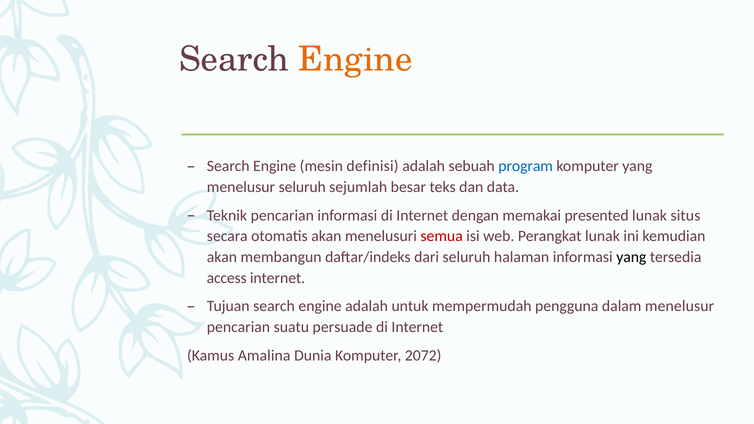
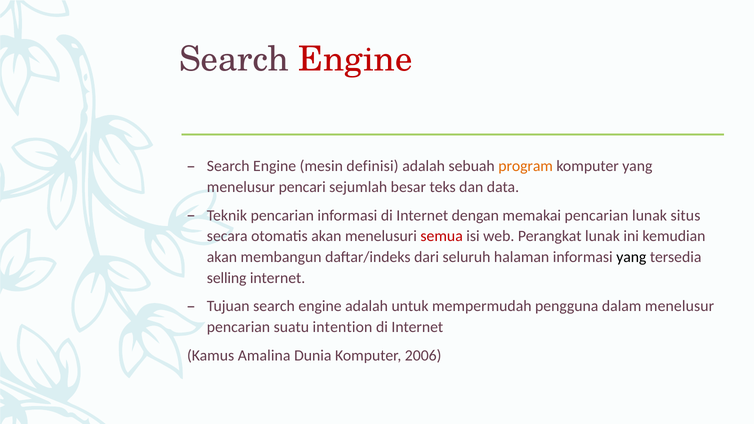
Engine colour: orange -> red (355, 59)
program colour: blue -> orange (526, 166)
menelusur seluruh: seluruh -> pencari (302, 187)
memakai presented: presented -> pencarian (597, 215)
access: access -> selling (227, 278)
persuade: persuade -> intention (342, 327)
2072: 2072 -> 2006 (423, 356)
